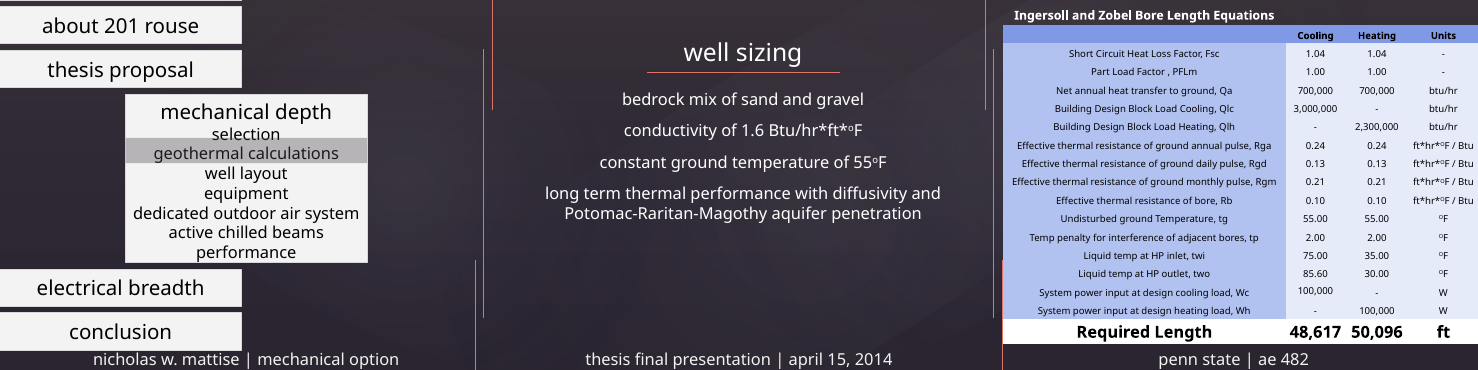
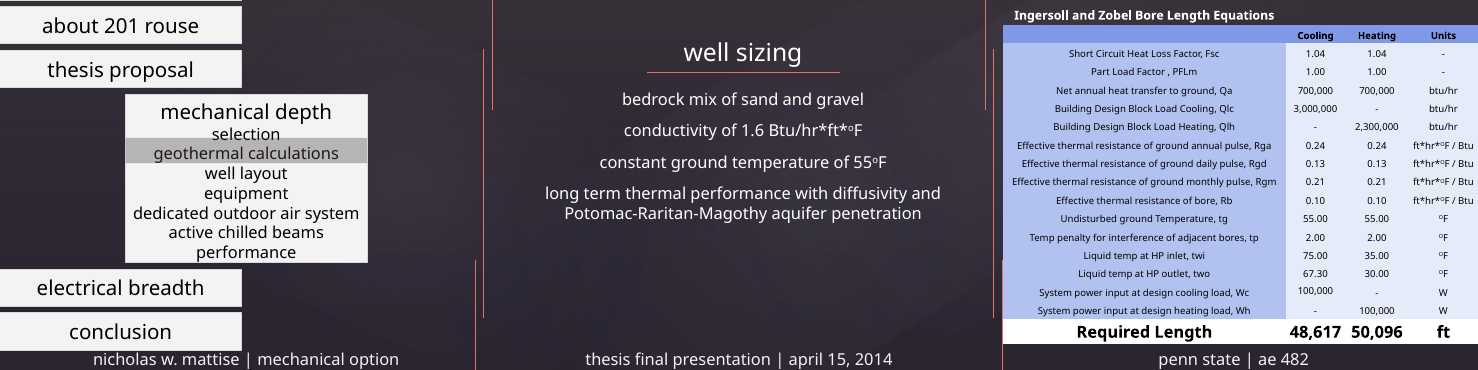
85.60: 85.60 -> 67.30 (1315, 274)
